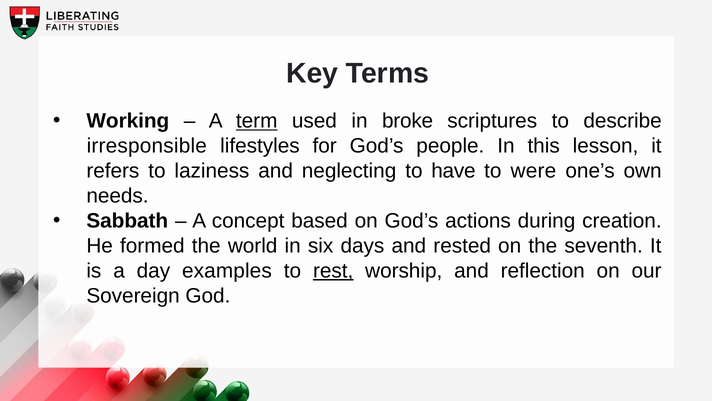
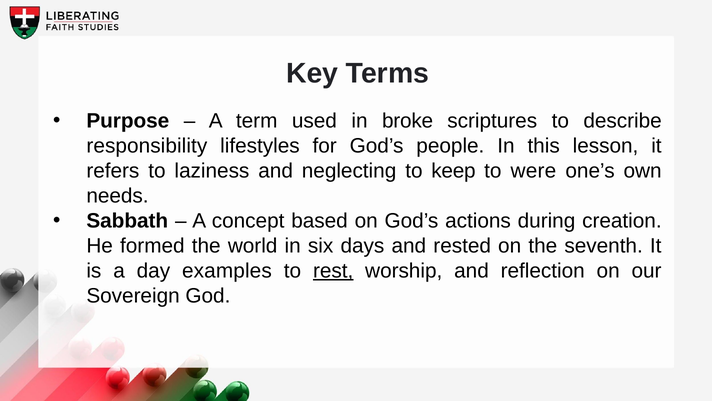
Working: Working -> Purpose (128, 121)
term underline: present -> none (257, 121)
irresponsible: irresponsible -> responsibility (147, 146)
have: have -> keep (453, 171)
